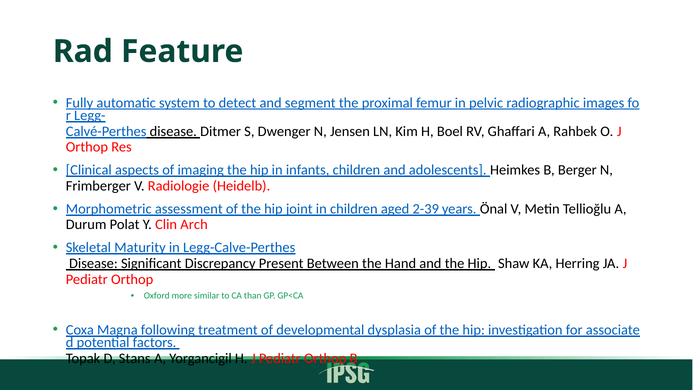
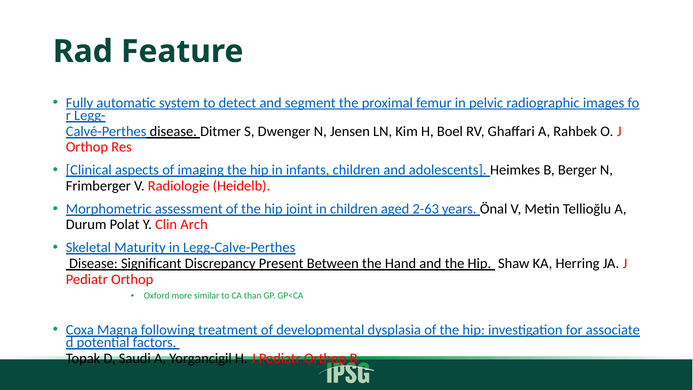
2-39: 2-39 -> 2-63 (426, 209)
Stans: Stans -> Saudi (135, 358)
